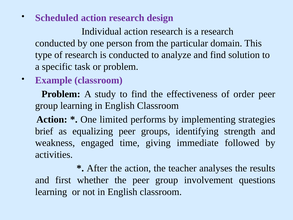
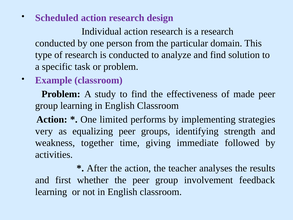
order: order -> made (244, 94)
brief: brief -> very (44, 131)
engaged: engaged -> together (97, 143)
questions: questions -> feedback (257, 180)
